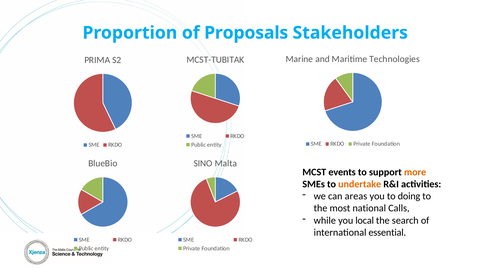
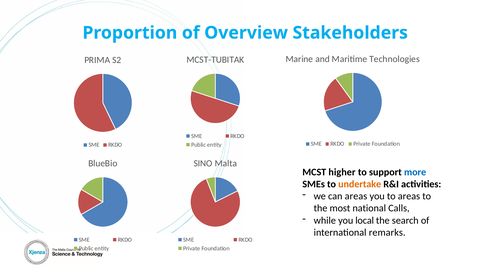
Proposals: Proposals -> Overview (246, 33)
events: events -> higher (342, 172)
more colour: orange -> blue (415, 172)
to doing: doing -> areas (409, 196)
essential: essential -> remarks (387, 232)
